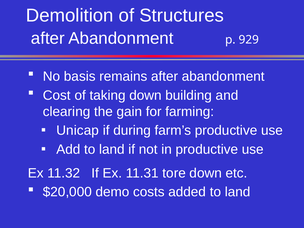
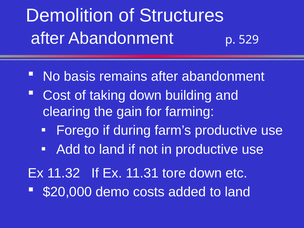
929: 929 -> 529 (249, 40)
Unicap: Unicap -> Forego (78, 131)
